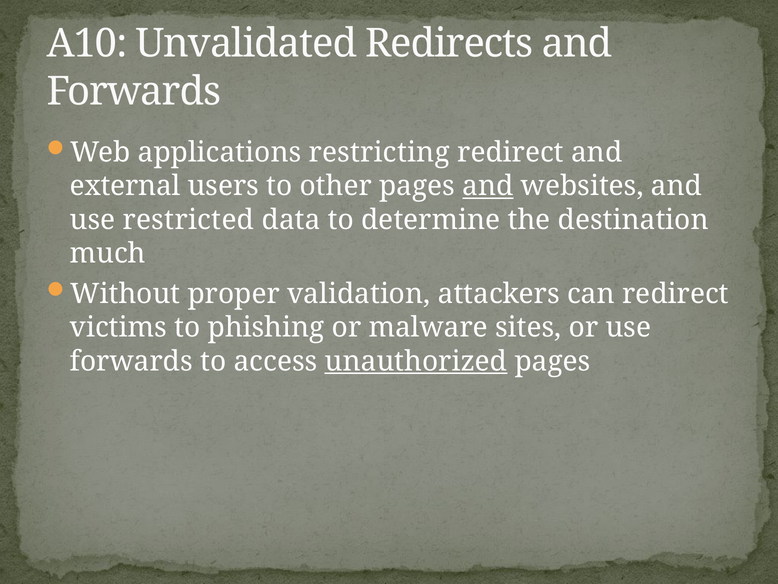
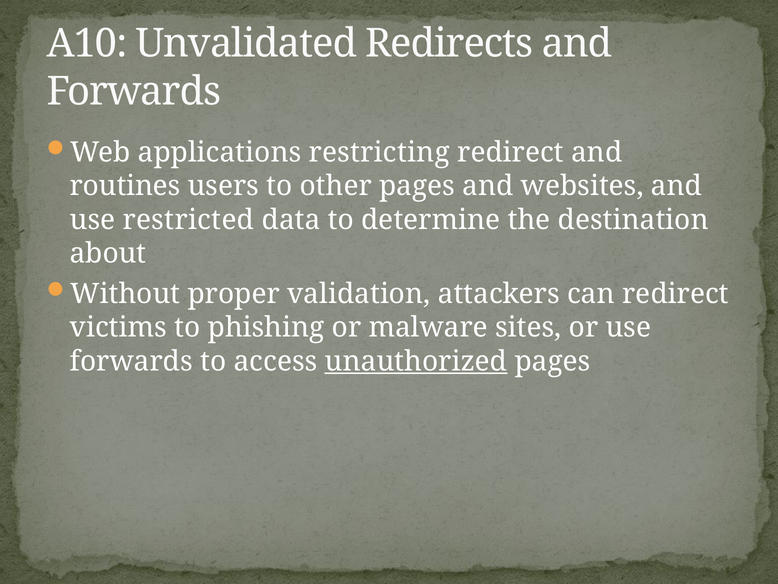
external: external -> routines (125, 186)
and underline: present -> none (488, 186)
much: much -> about (108, 253)
